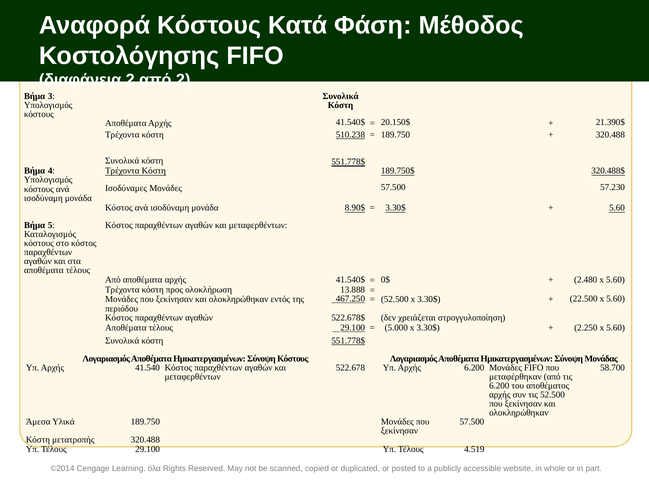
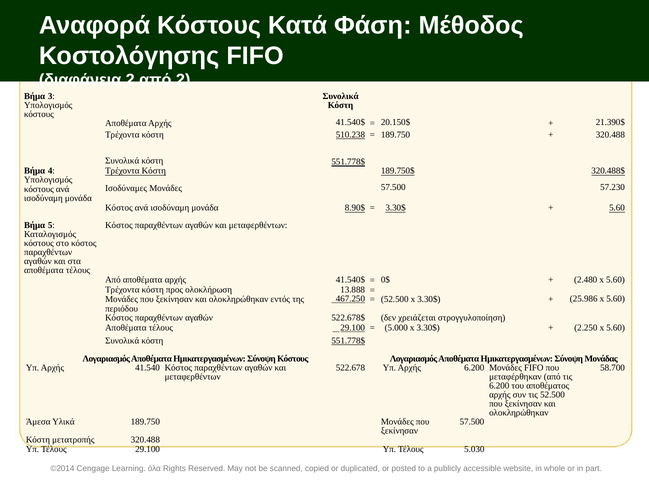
22.500: 22.500 -> 25.986 (584, 298)
4.519: 4.519 -> 5.030 (474, 449)
